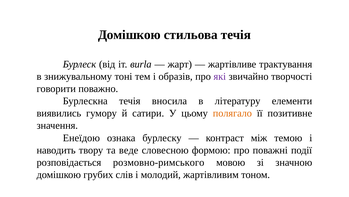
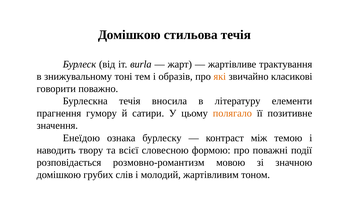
які colour: purple -> orange (220, 76)
творчості: творчості -> класикові (292, 76)
виявились: виявились -> прагнення (59, 113)
веде: веде -> всієї (129, 150)
розмовно-римського: розмовно-римського -> розмовно-романтизм (159, 162)
